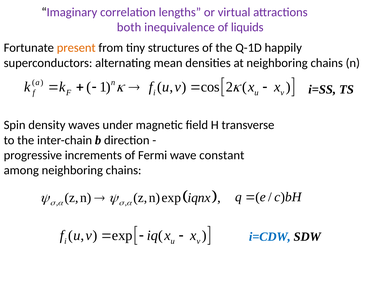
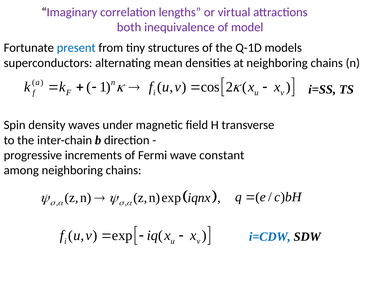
liquids: liquids -> model (247, 27)
present colour: orange -> blue (76, 48)
happily: happily -> models (283, 48)
